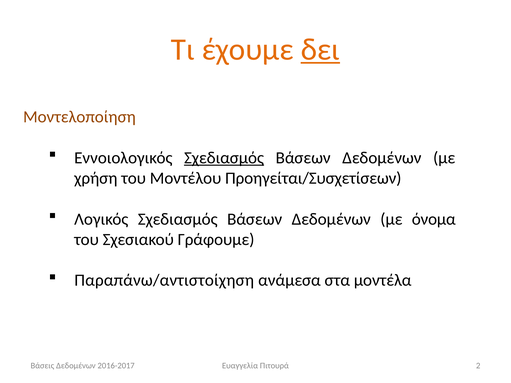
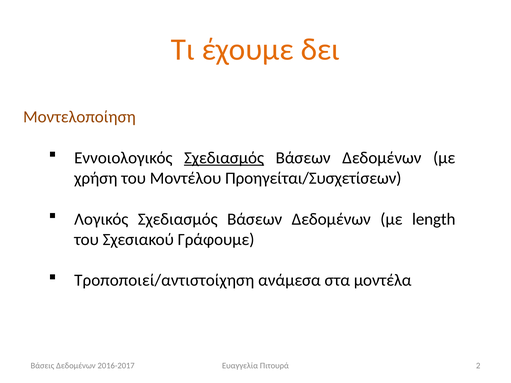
δει underline: present -> none (320, 49)
όνομα: όνομα -> length (434, 219)
Παραπάνω/αντιστοίχηση: Παραπάνω/αντιστοίχηση -> Τροποποιεί/αντιστοίχηση (164, 281)
